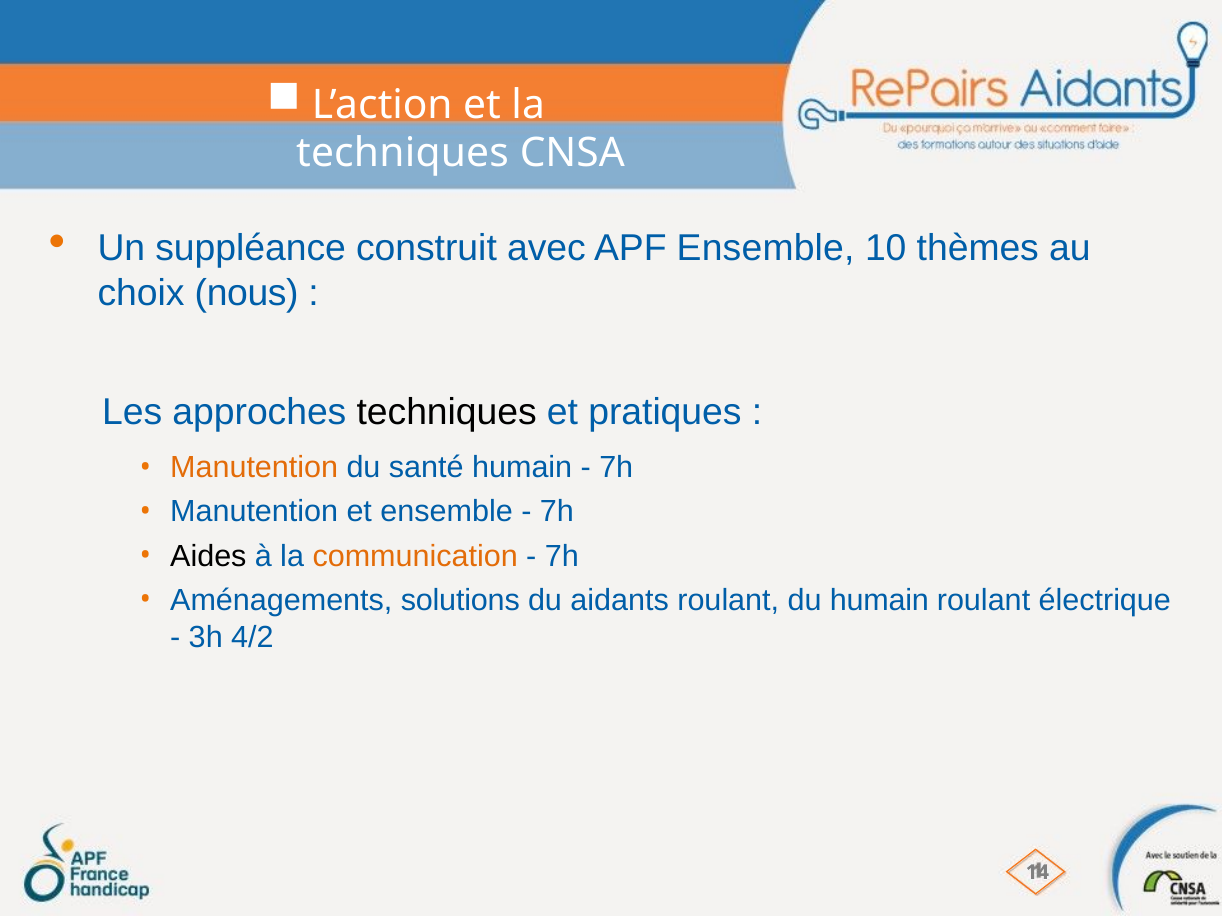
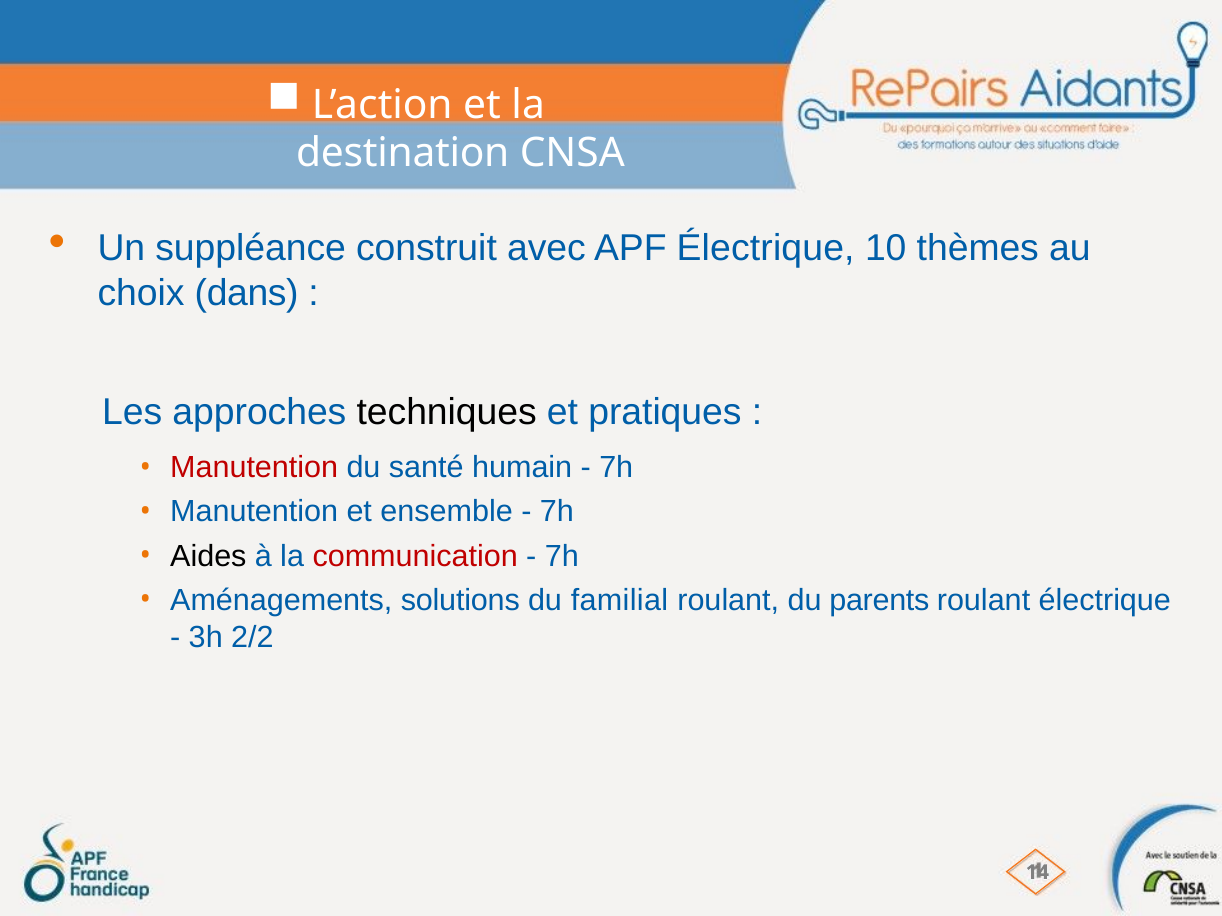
techniques: techniques -> destination (403, 154)
APF Ensemble: Ensemble -> Électrique (766, 248)
nous: nous -> dans (247, 293)
Manutention colour: orange -> red (254, 468)
communication colour: orange -> red (415, 556)
aidants: aidants -> familial (620, 601)
du humain: humain -> parents (879, 601)
4/2: 4/2 -> 2/2 (252, 637)
